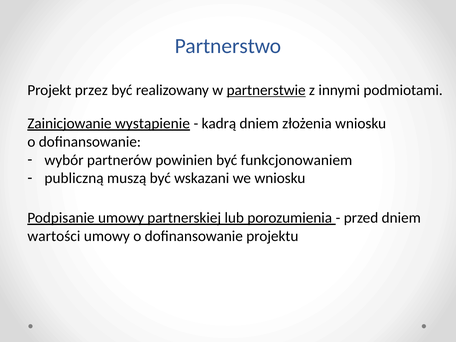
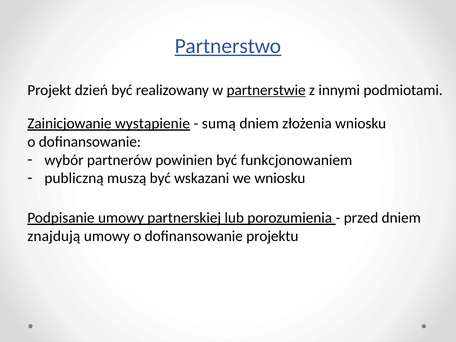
Partnerstwo underline: none -> present (228, 46)
przez: przez -> dzień (91, 90)
kadrą: kadrą -> sumą (219, 124)
wartości: wartości -> znajdują (54, 236)
